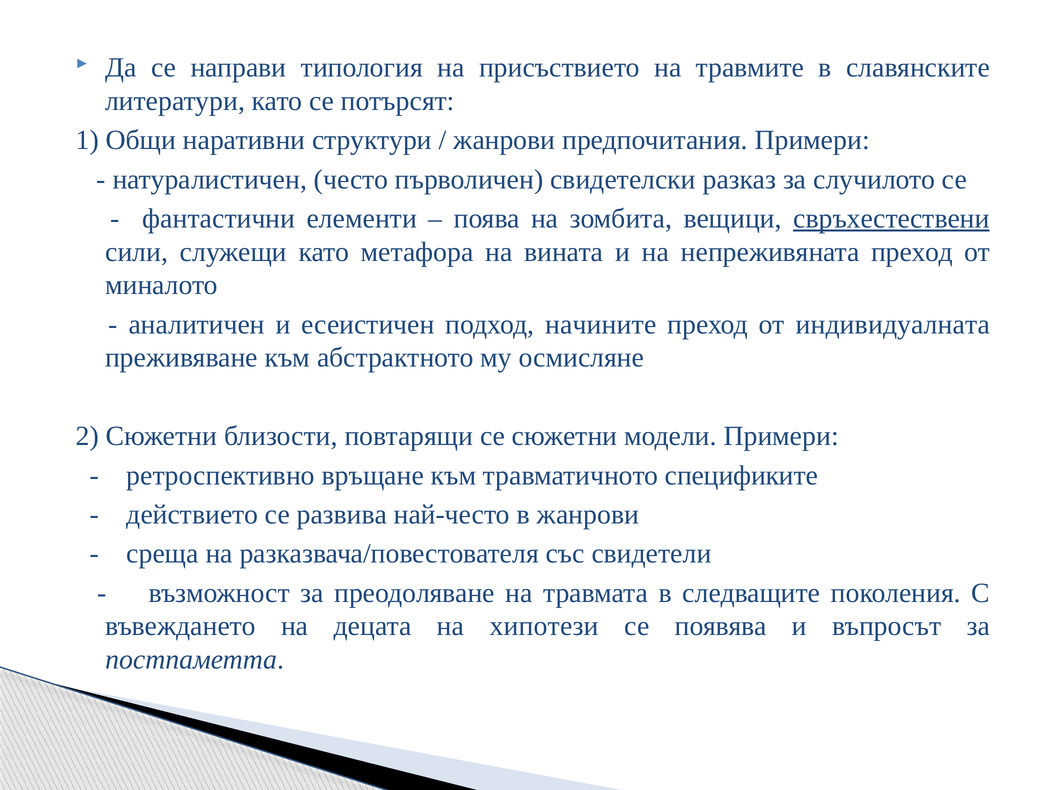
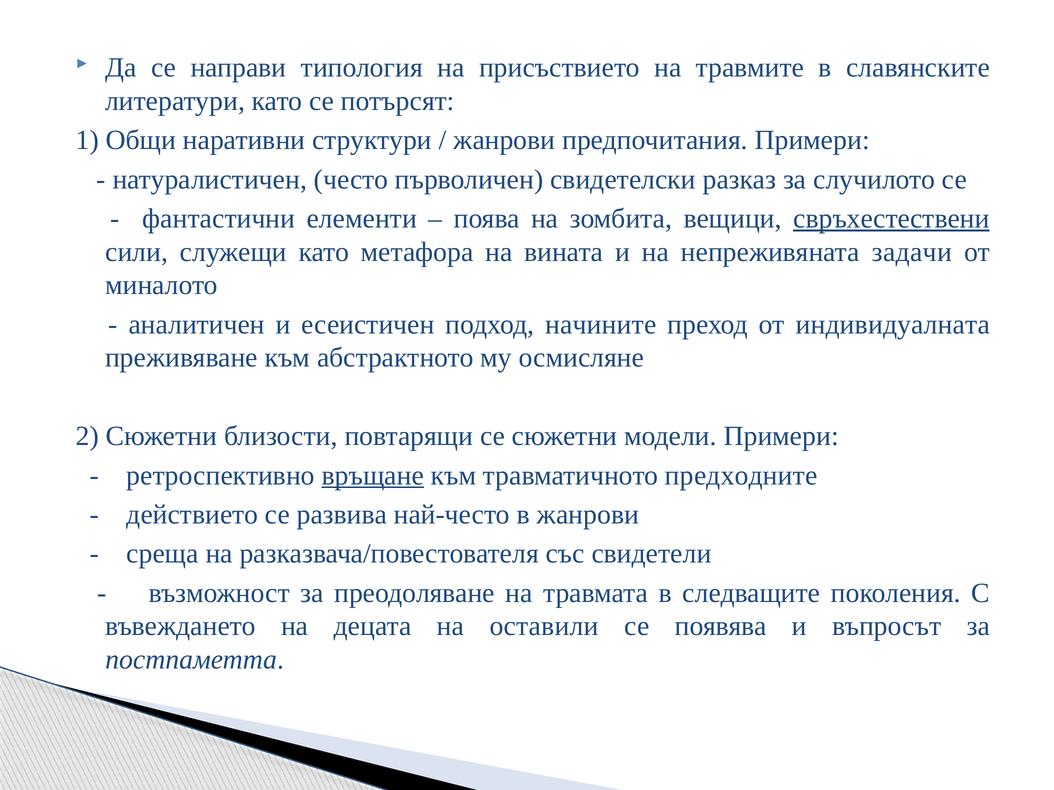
непреживяната преход: преход -> задачи (912, 252)
връщане underline: none -> present (373, 476)
спецификите: спецификите -> предходните (741, 476)
хипотези: хипотези -> оставили (544, 627)
